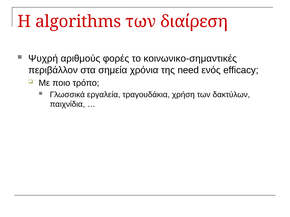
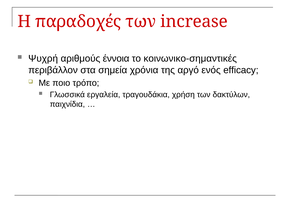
algorithms: algorithms -> παραδοχές (78, 22)
διαίρεση: διαίρεση -> increase (194, 22)
φορές: φορές -> έννοια (116, 59)
need: need -> αργό (188, 70)
